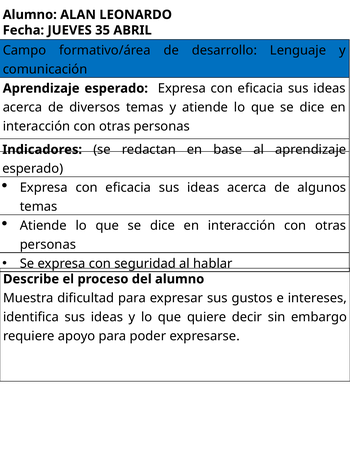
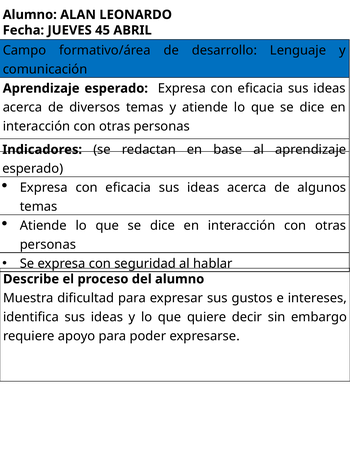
35: 35 -> 45 (103, 30)
